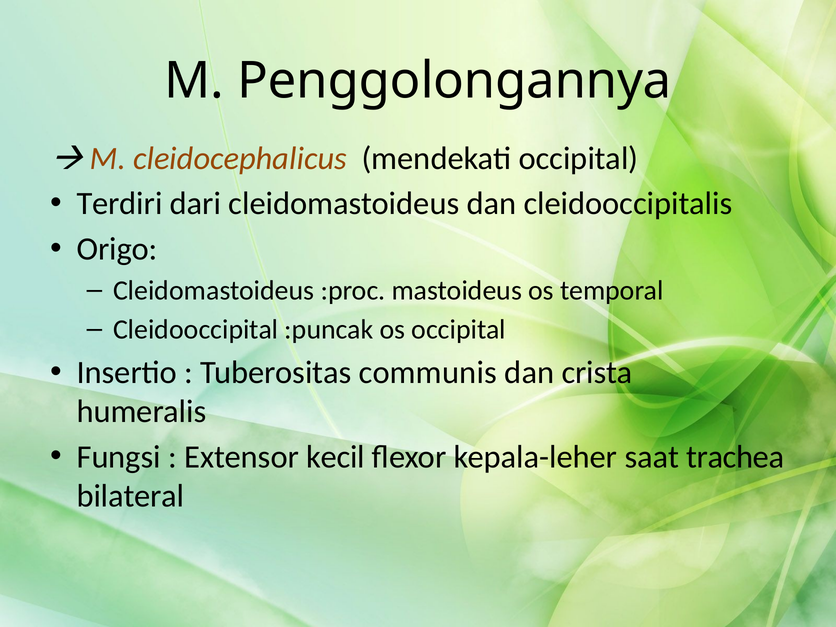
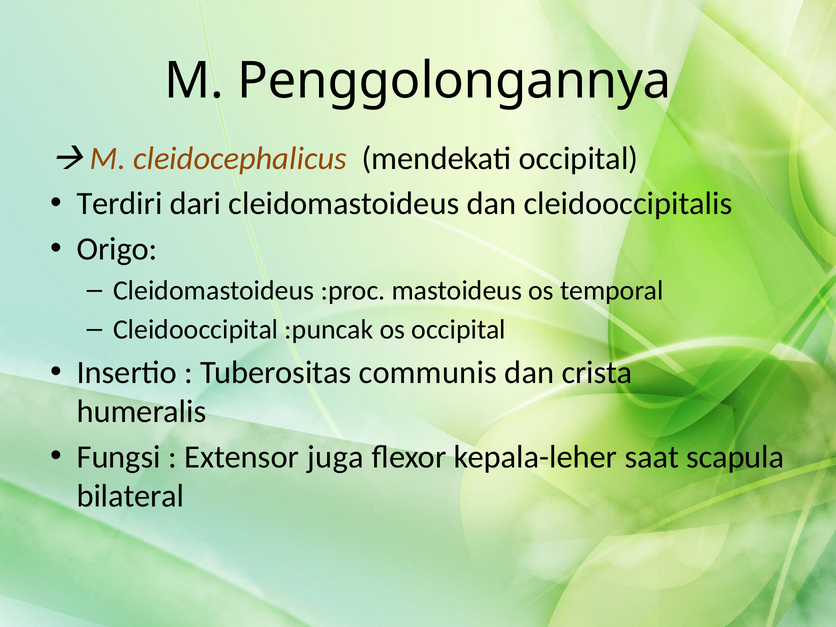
kecil: kecil -> juga (335, 457)
trachea: trachea -> scapula (735, 457)
